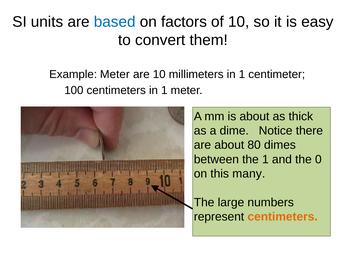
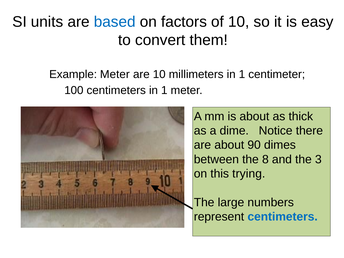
80: 80 -> 90 (254, 145)
the 1: 1 -> 8 (265, 159)
0: 0 -> 3 (318, 159)
many: many -> trying (249, 174)
centimeters colour: orange -> blue (283, 217)
